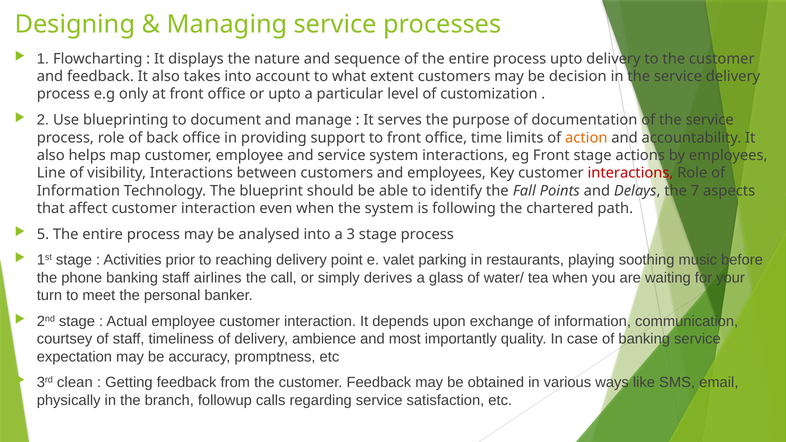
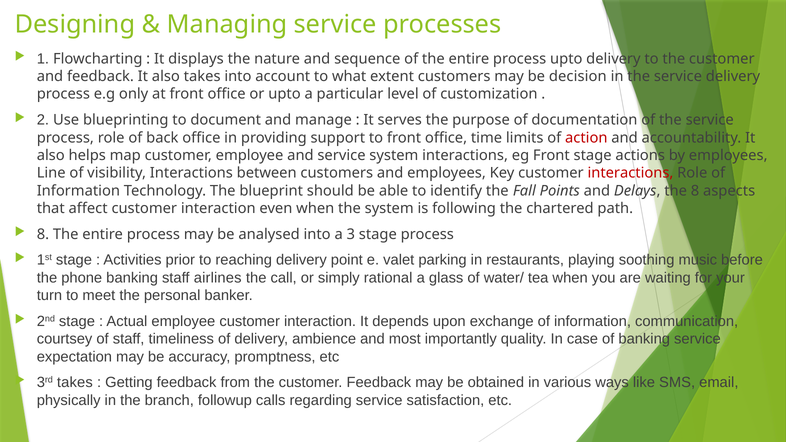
action colour: orange -> red (586, 138)
the 7: 7 -> 8 (695, 191)
5: 5 -> 8 (43, 234)
derives: derives -> rational (388, 278)
3rd clean: clean -> takes (75, 383)
